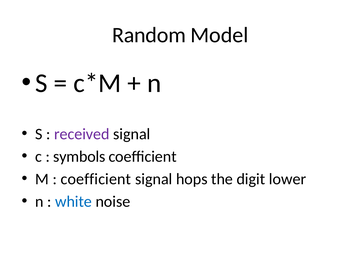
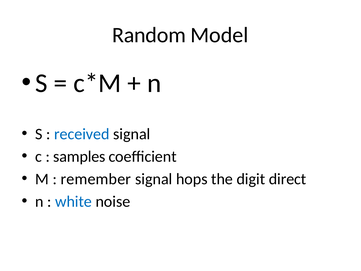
received colour: purple -> blue (82, 134)
symbols: symbols -> samples (79, 156)
coefficient: coefficient -> remember (96, 179)
lower: lower -> direct (288, 179)
